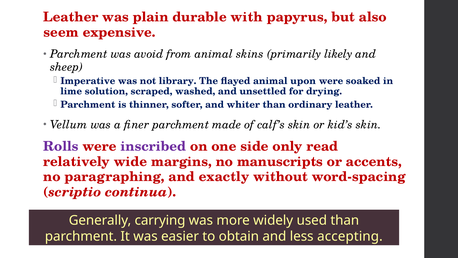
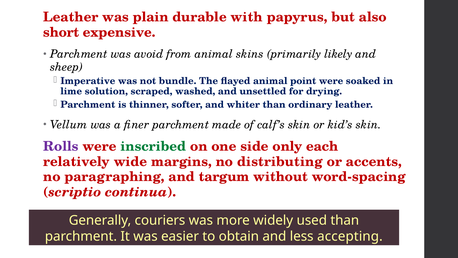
seem: seem -> short (61, 32)
library: library -> bundle (178, 81)
upon: upon -> point (303, 81)
inscribed colour: purple -> green (153, 146)
read: read -> each (322, 146)
manuscripts: manuscripts -> distributing (280, 161)
exactly: exactly -> targum (224, 177)
carrying: carrying -> couriers (160, 220)
